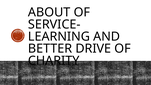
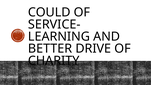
ABOUT: ABOUT -> COULD (49, 12)
